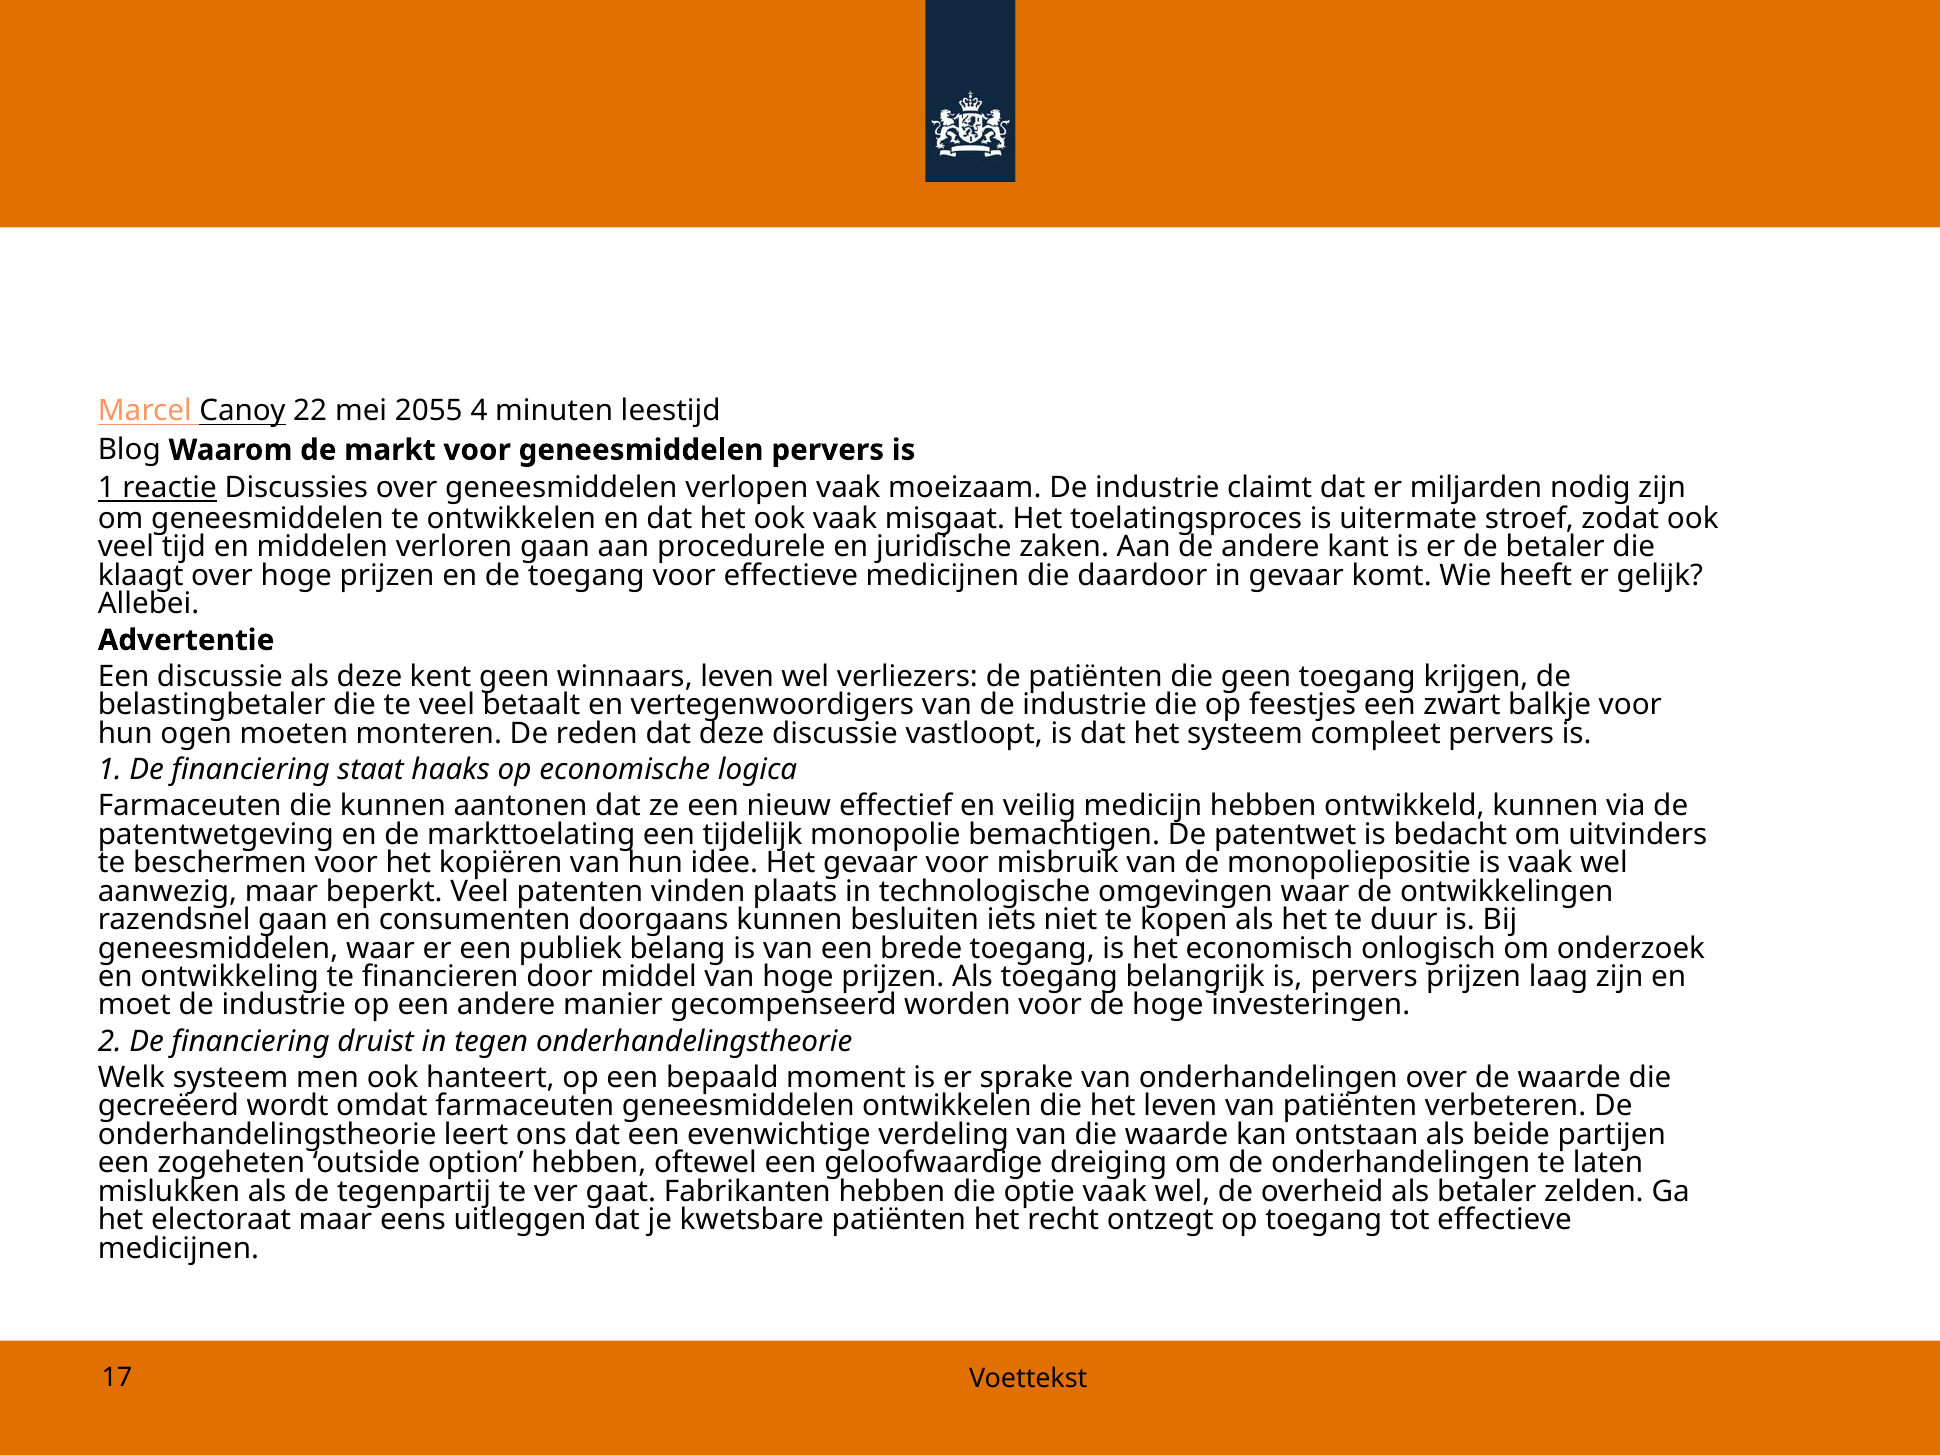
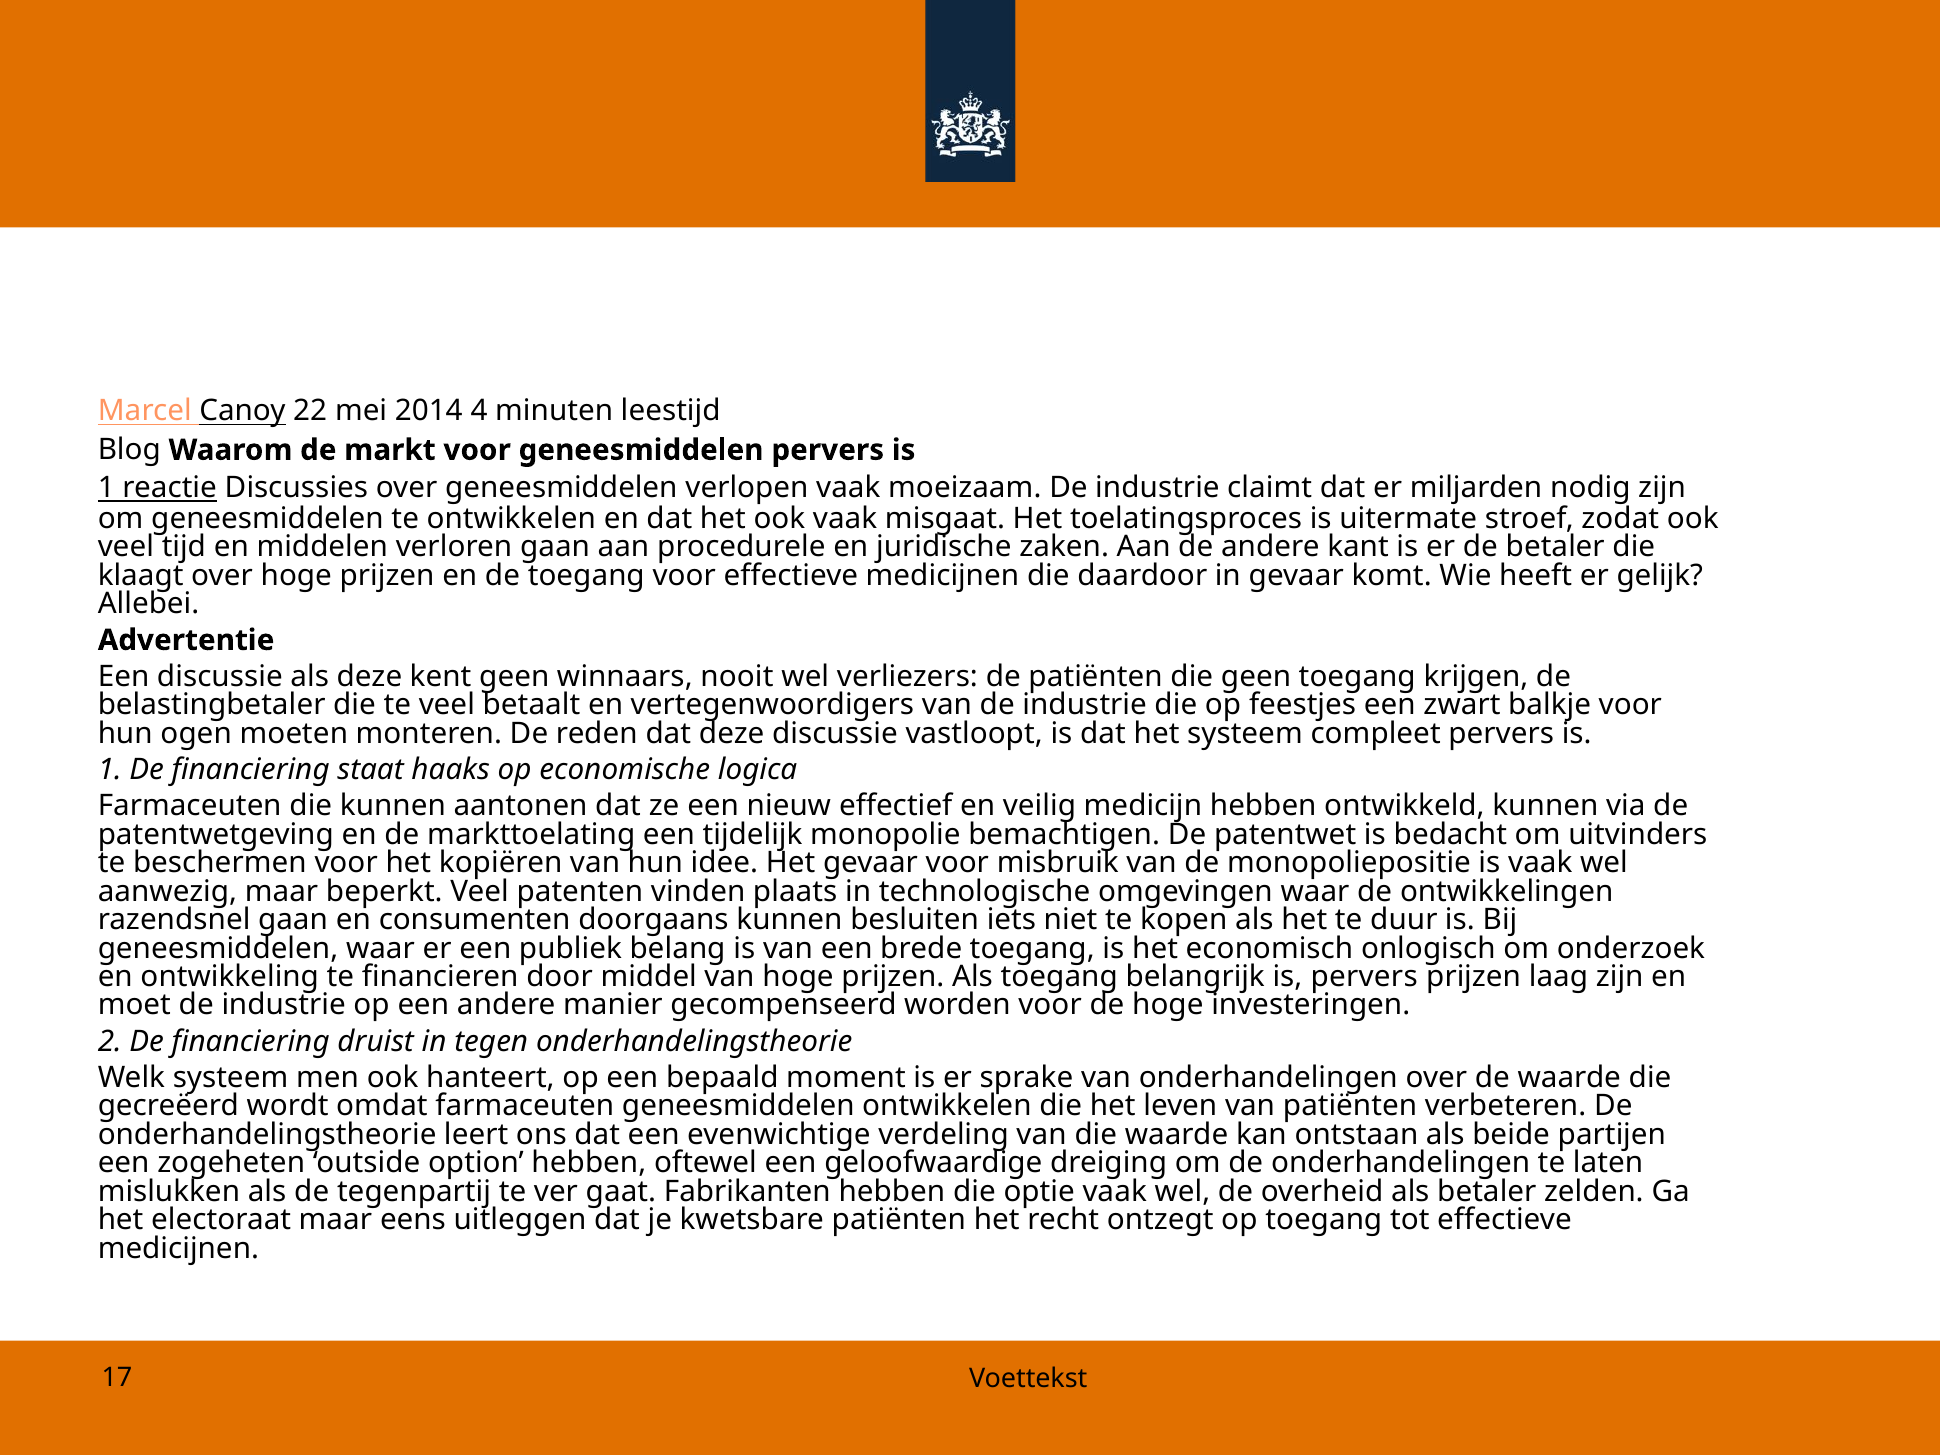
2055: 2055 -> 2014 (429, 411)
winnaars leven: leven -> nooit (737, 676)
